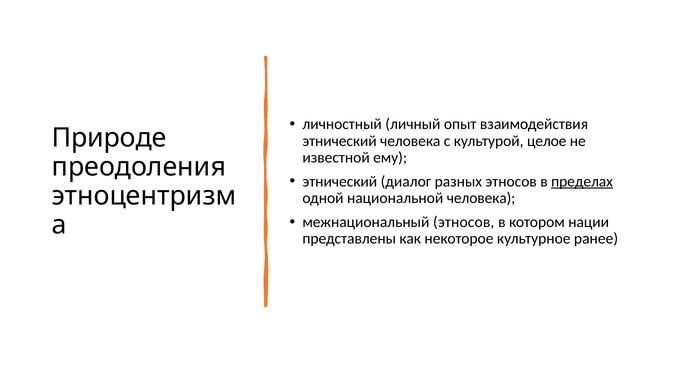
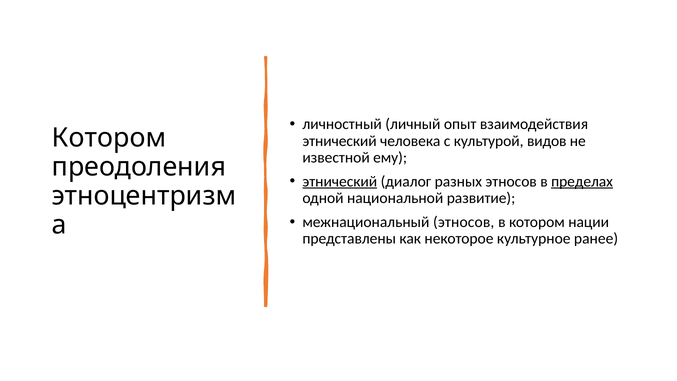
Природе: Природе -> Котором (109, 138)
целое: целое -> видов (547, 141)
этнический underline: none -> present (340, 181)
национальной человека: человека -> развитие (481, 198)
